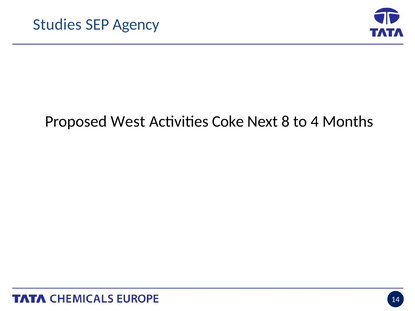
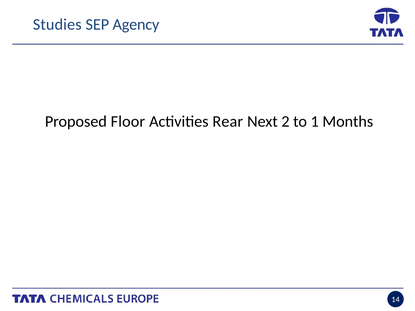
West: West -> Floor (128, 121)
Coke: Coke -> Rear (228, 121)
8: 8 -> 2 (285, 121)
4: 4 -> 1 (315, 121)
